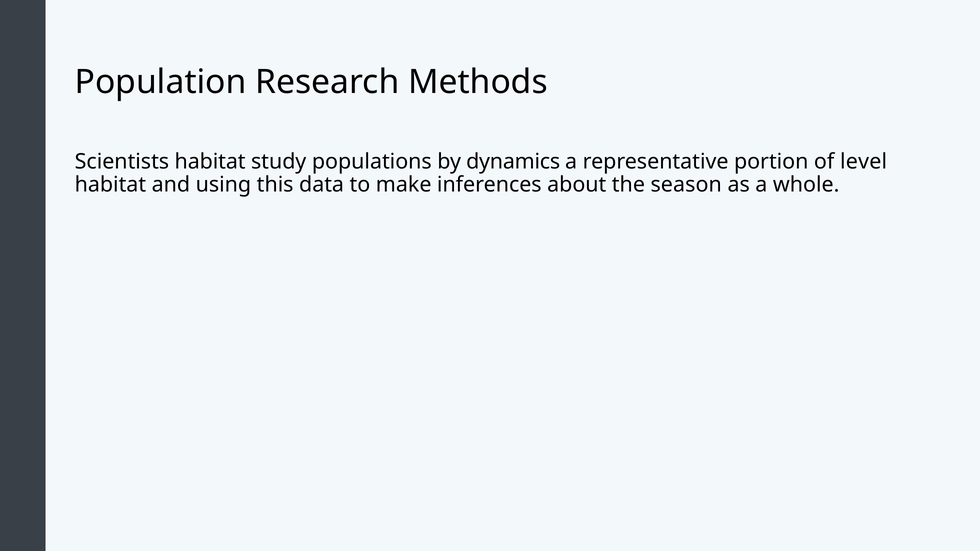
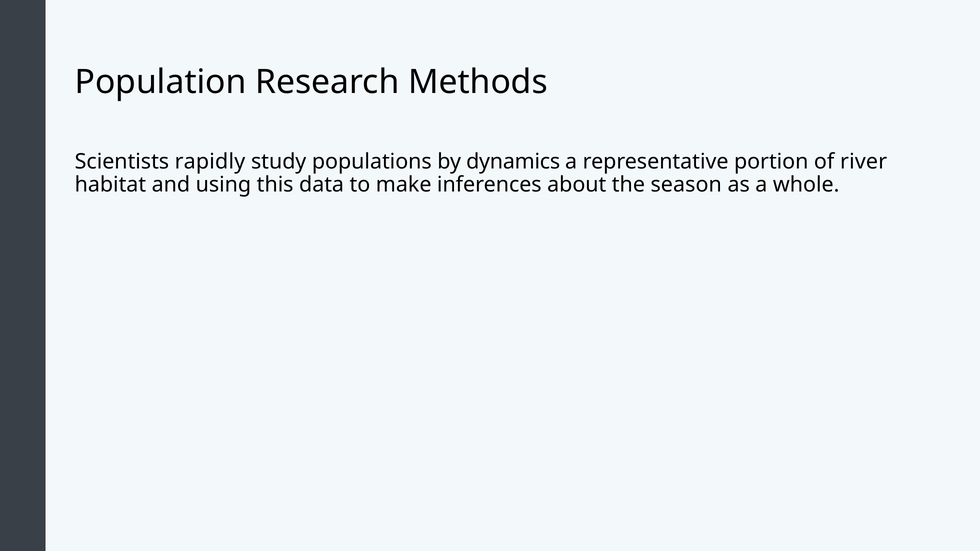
Scientists habitat: habitat -> rapidly (210, 162)
level: level -> river (864, 162)
